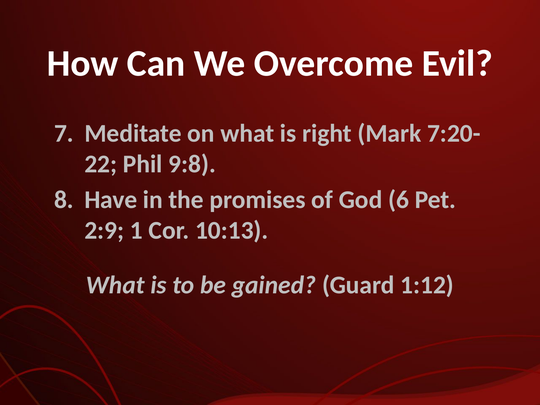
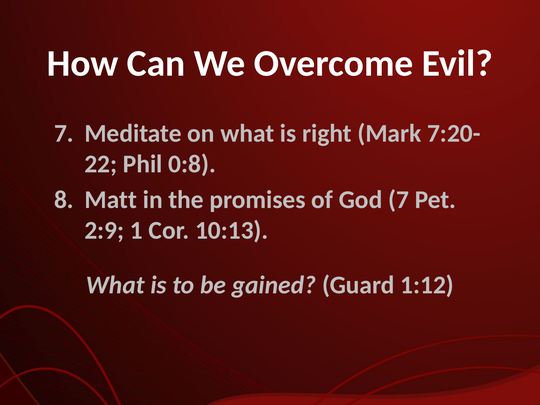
9:8: 9:8 -> 0:8 (192, 164)
Have: Have -> Matt (111, 200)
God 6: 6 -> 7 (399, 200)
